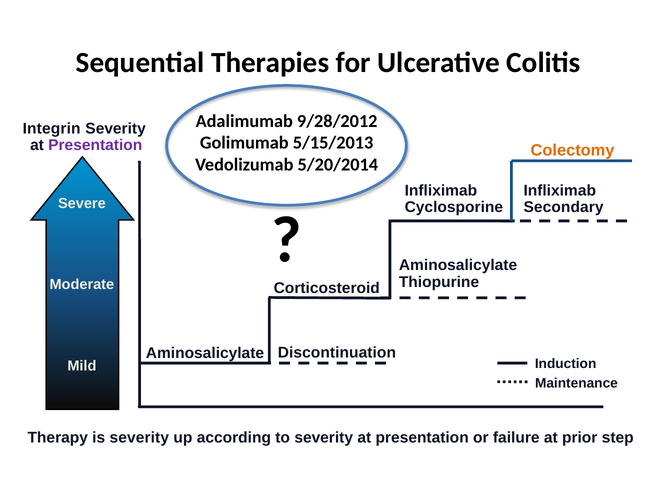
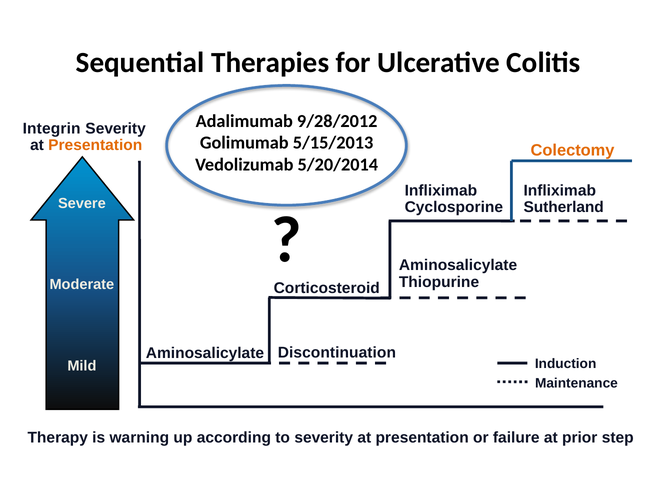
Presentation colour: purple -> orange (95, 145)
Secondary: Secondary -> Sutherland (564, 208)
is severity: severity -> warning (139, 438)
